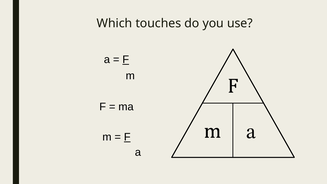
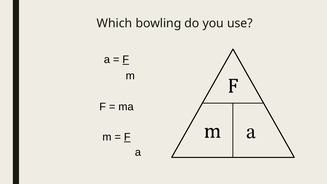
touches: touches -> bowling (158, 23)
